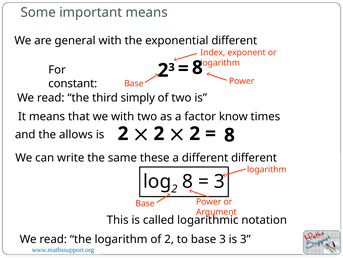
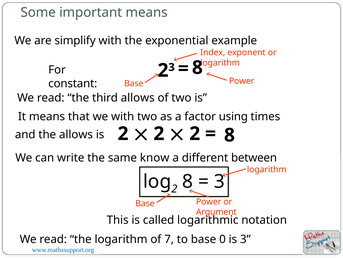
general: general -> simplify (75, 40)
exponential different: different -> example (234, 40)
third simply: simply -> allows (138, 97)
know: know -> using (233, 116)
these: these -> know (155, 157)
different different: different -> between (254, 157)
of 2: 2 -> 7 (169, 239)
base 3: 3 -> 0 (222, 239)
